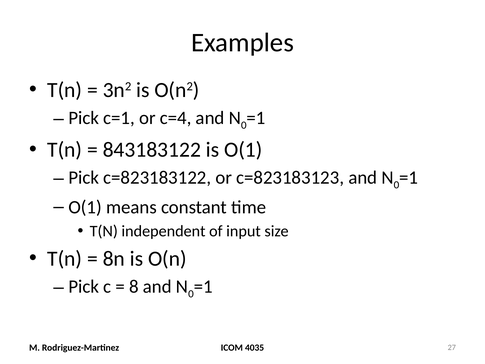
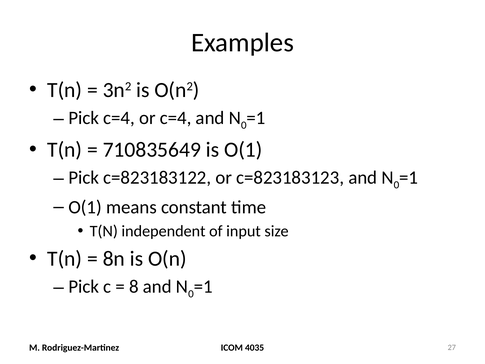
Pick c=1: c=1 -> c=4 (119, 118)
843183122: 843183122 -> 710835649 (152, 150)
